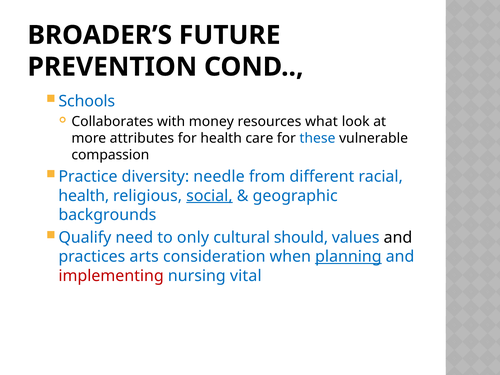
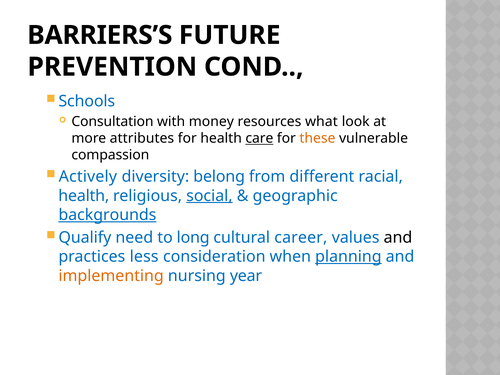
BROADER’S: BROADER’S -> BARRIERS’S (100, 35)
Collaborates: Collaborates -> Consultation (112, 122)
care underline: none -> present (259, 138)
these colour: blue -> orange (317, 138)
Practice: Practice -> Actively (88, 177)
needle: needle -> belong (219, 177)
backgrounds underline: none -> present (107, 215)
only: only -> long (193, 238)
should: should -> career (301, 238)
arts: arts -> less (144, 257)
implementing colour: red -> orange (111, 276)
vital: vital -> year (246, 276)
